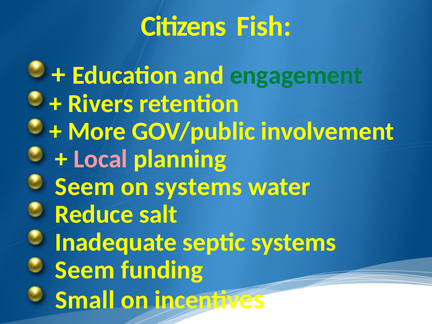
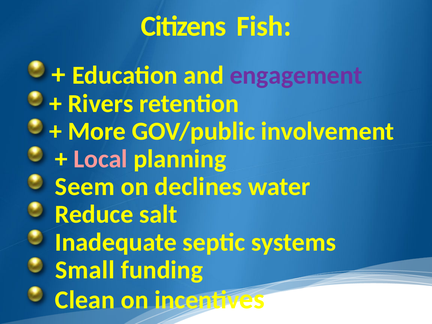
engagement colour: green -> purple (296, 75)
on systems: systems -> declines (198, 187)
Seem: Seem -> Small (85, 270)
Small: Small -> Clean (85, 300)
